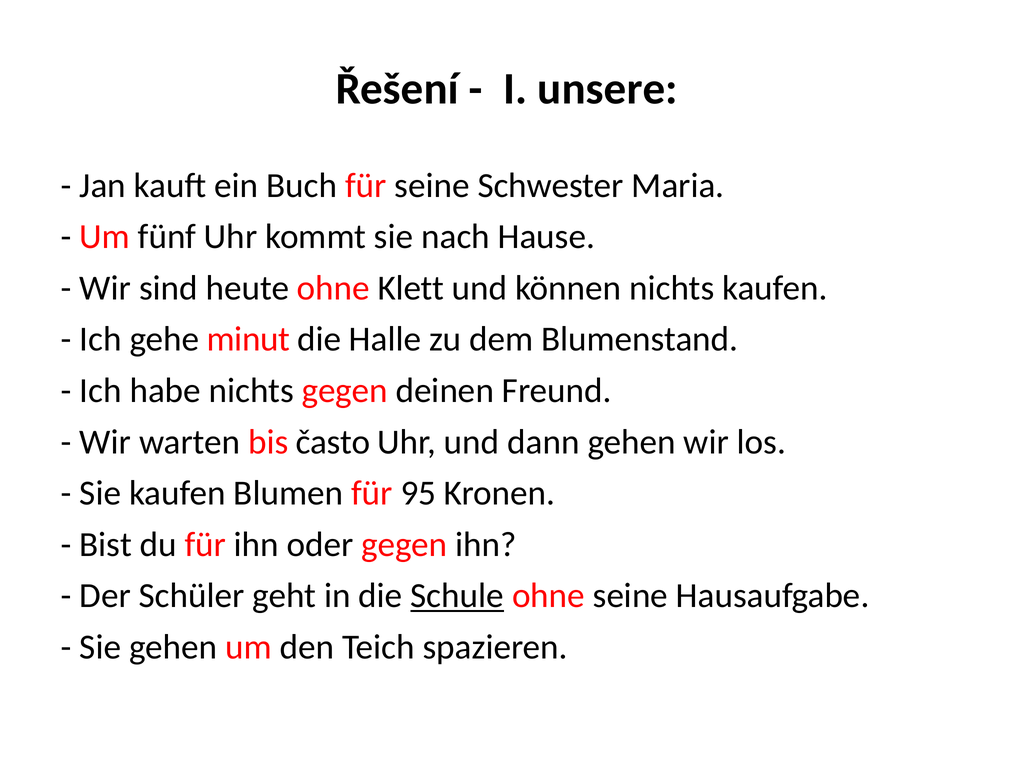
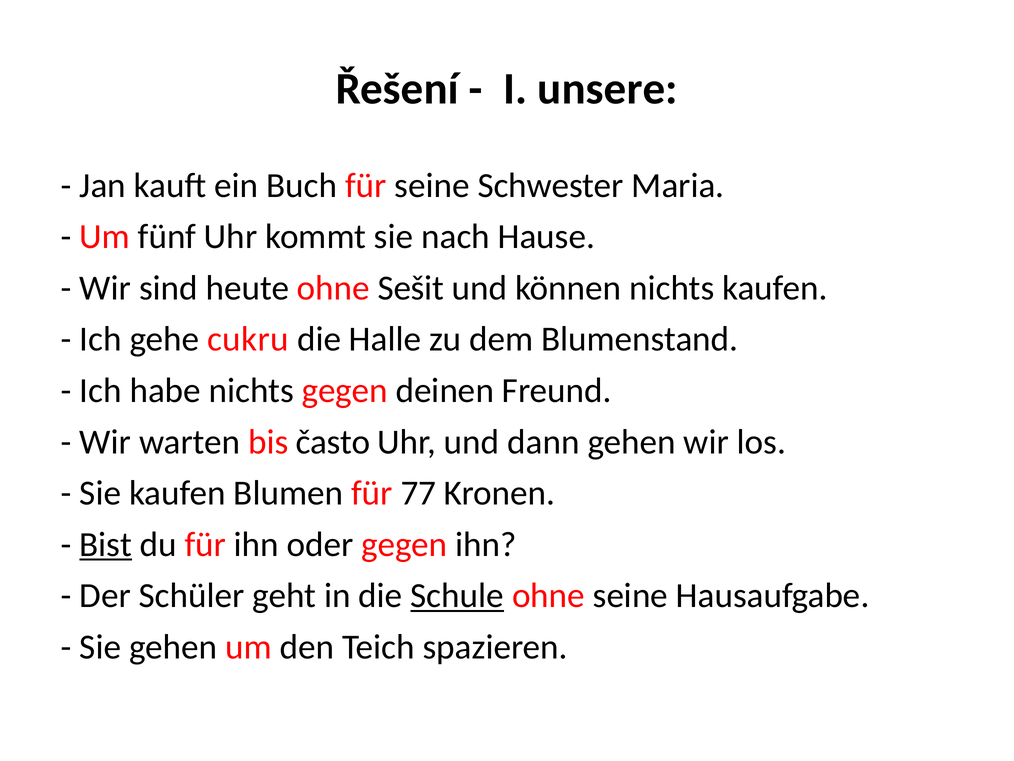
Klett: Klett -> Sešit (411, 288)
minut: minut -> cukru (248, 339)
95: 95 -> 77 (418, 493)
Bist underline: none -> present (106, 544)
